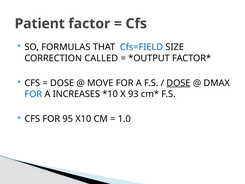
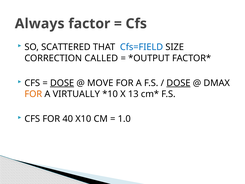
Patient: Patient -> Always (40, 24)
FORMULAS: FORMULAS -> SCATTERED (66, 47)
DOSE underline: none -> present (62, 83)
FOR colour: blue -> orange (33, 94)
INCREASES: INCREASES -> VIRTUALLY (76, 94)
93: 93 -> 13 (133, 94)
95: 95 -> 40 (68, 119)
